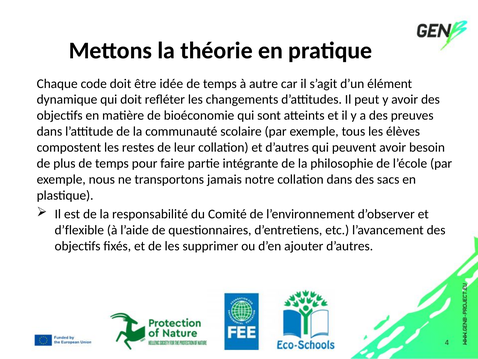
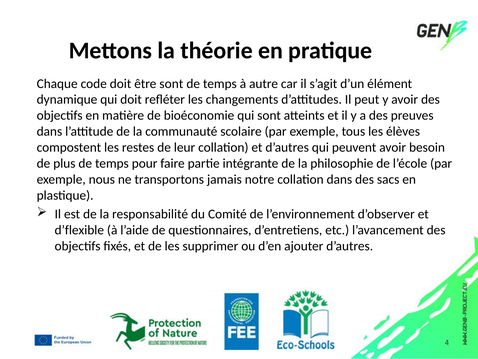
être idée: idée -> sont (171, 83)
